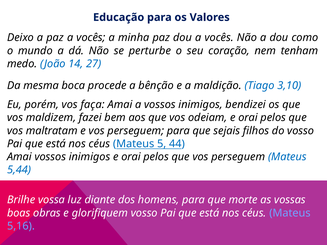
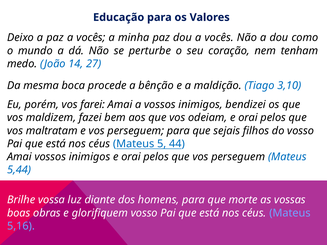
faça: faça -> farei (93, 105)
